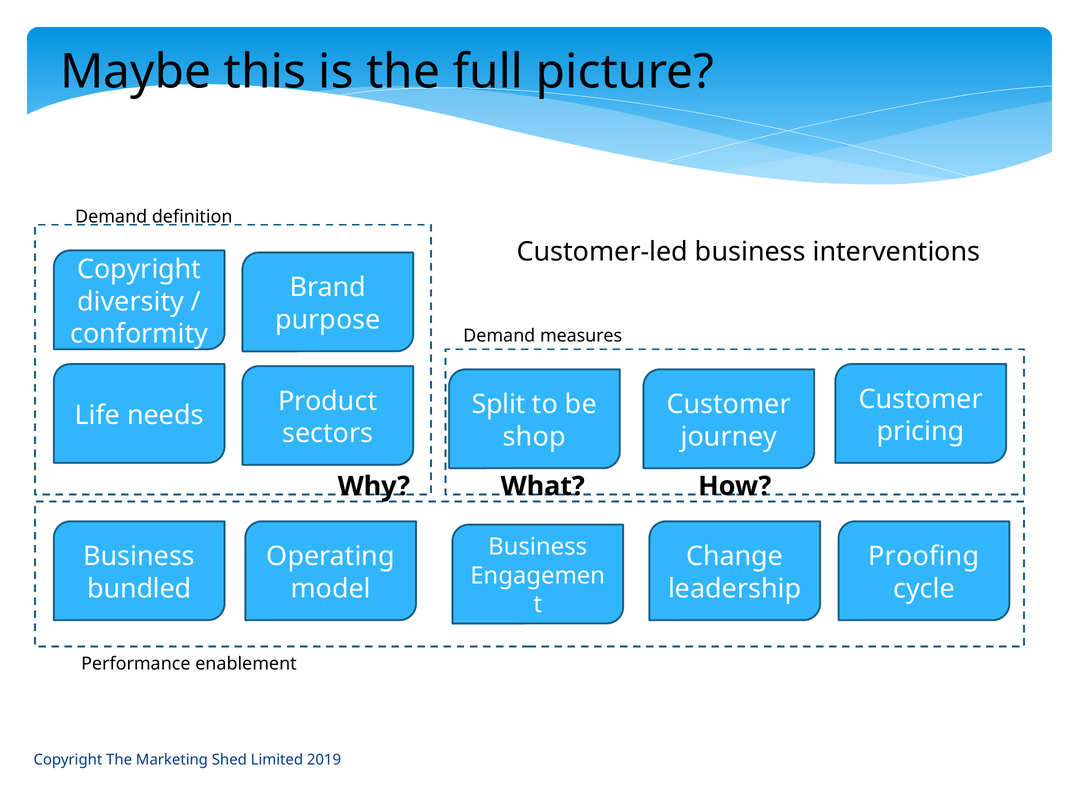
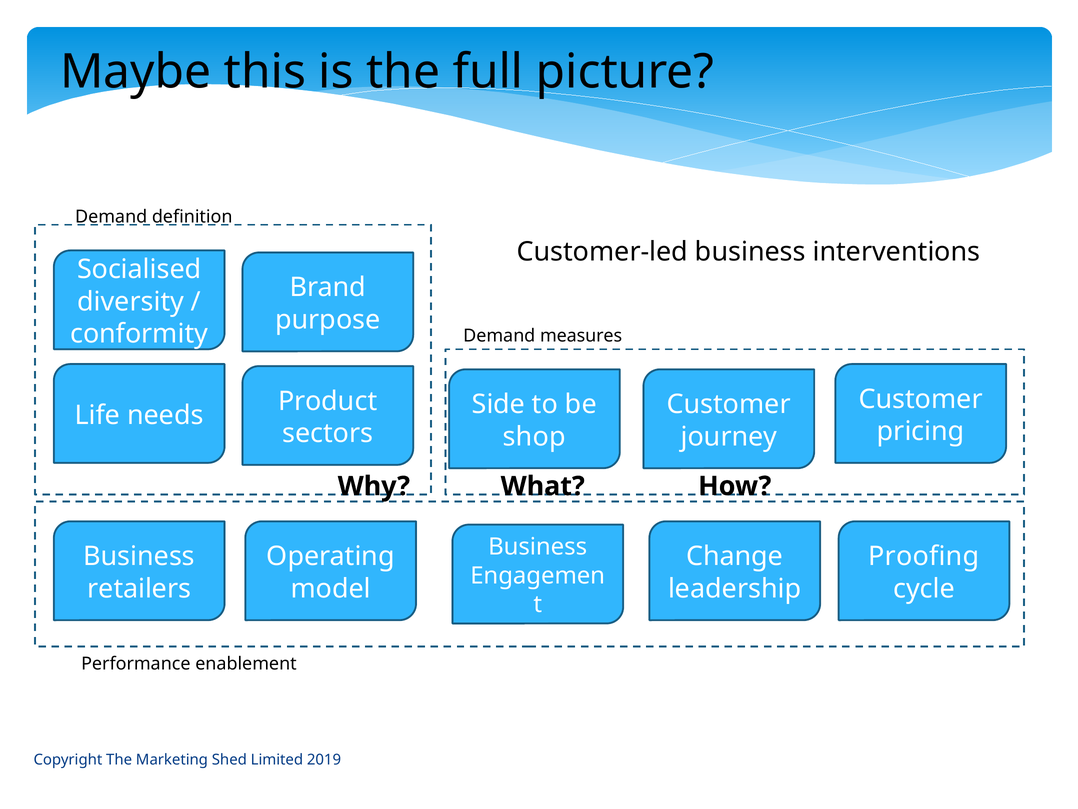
Copyright: Copyright -> Socialised (139, 269)
Split: Split -> Side (499, 404)
bundled: bundled -> retailers (139, 588)
